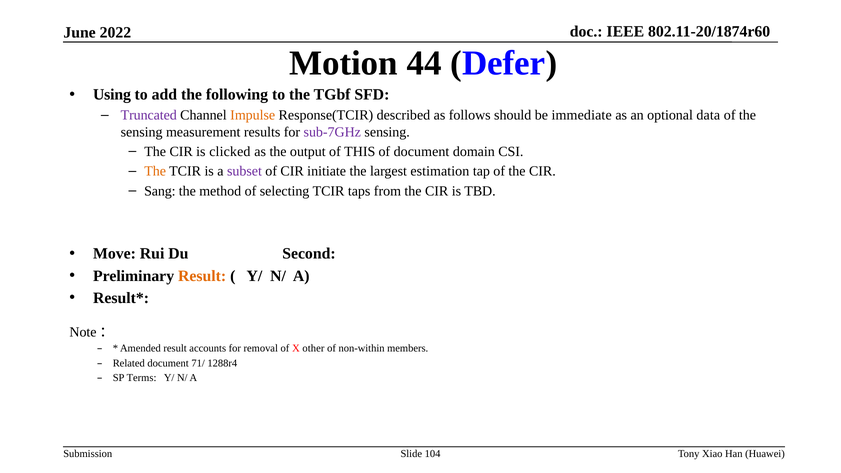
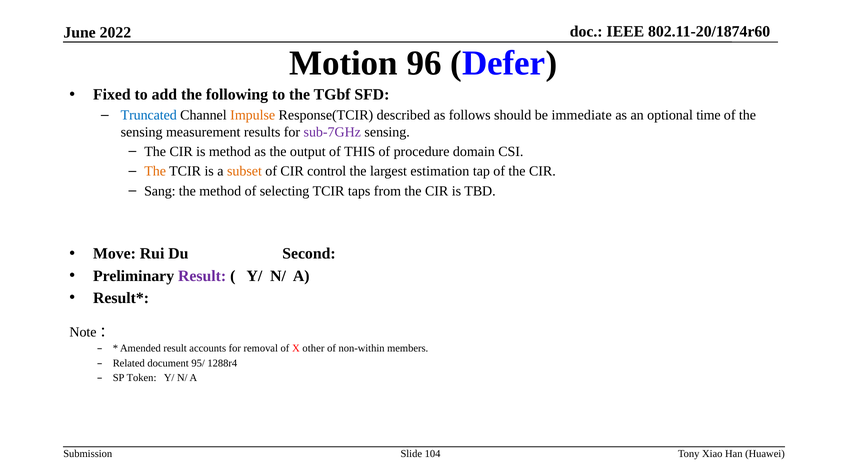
44: 44 -> 96 (424, 63)
Using: Using -> Fixed (112, 95)
Truncated colour: purple -> blue (149, 115)
data: data -> time (708, 115)
is clicked: clicked -> method (230, 152)
of document: document -> procedure (422, 152)
subset colour: purple -> orange (244, 171)
initiate: initiate -> control (327, 171)
Result colour: orange -> purple (202, 276)
71/: 71/ -> 95/ (198, 363)
Terms: Terms -> Token (142, 378)
